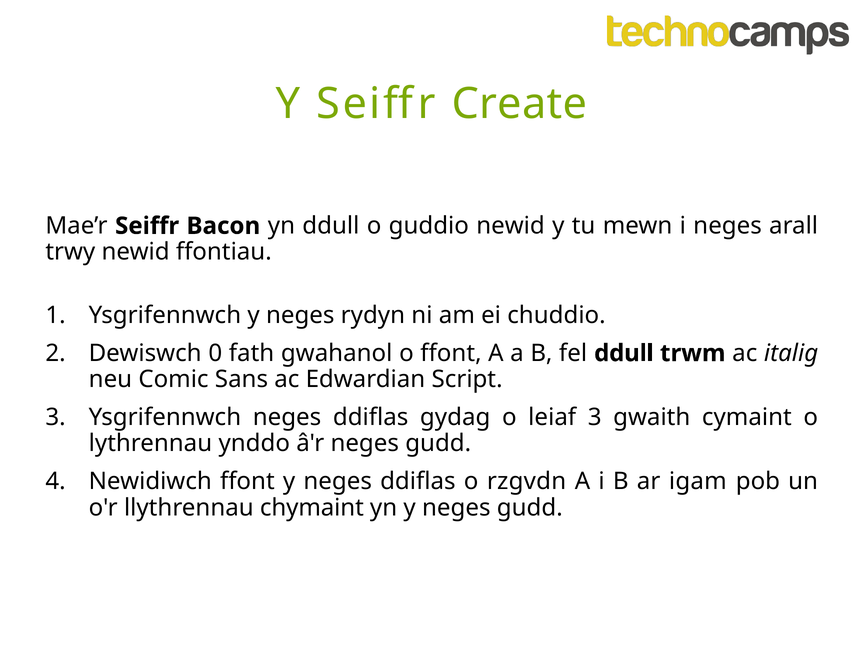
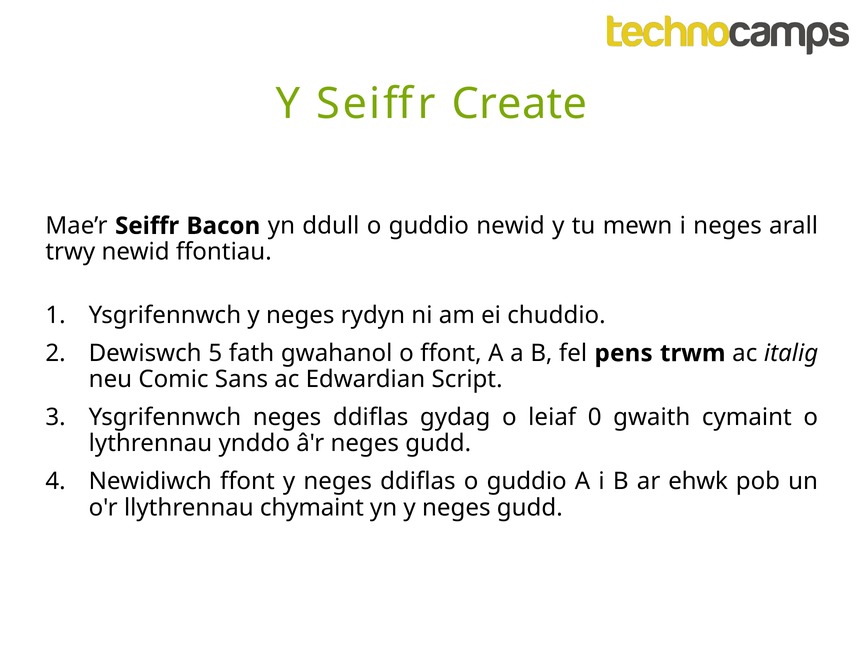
0: 0 -> 5 (215, 353)
fel ddull: ddull -> pens (624, 353)
leiaf 3: 3 -> 0 (595, 417)
ddiflas o rzgvdn: rzgvdn -> guddio (527, 481)
igam: igam -> ehwk (698, 481)
